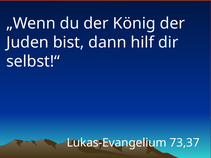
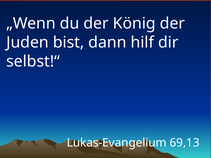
73,37: 73,37 -> 69,13 (185, 143)
